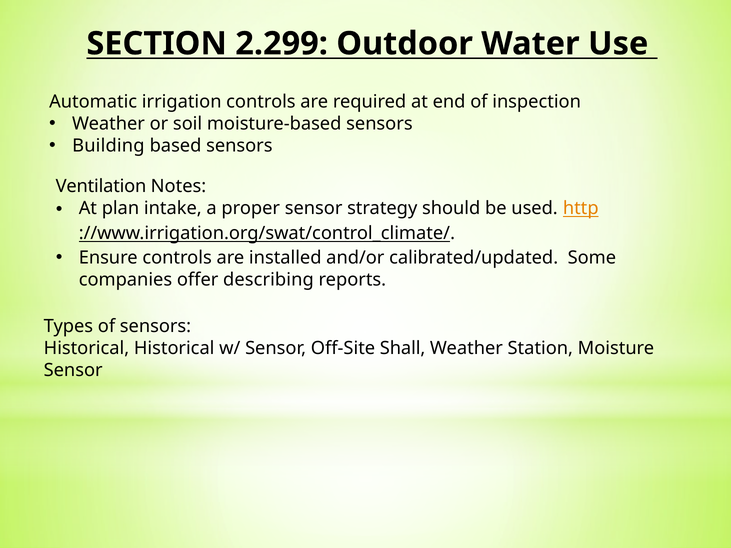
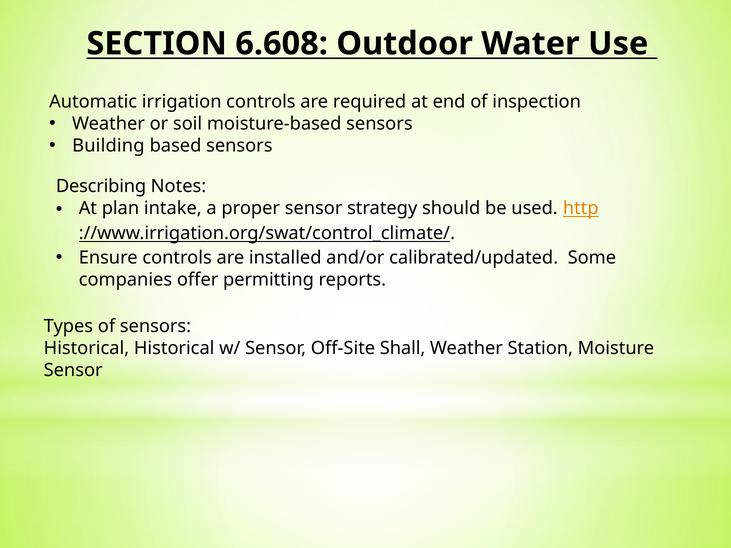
2.299: 2.299 -> 6.608 (282, 44)
Ventilation: Ventilation -> Describing (101, 186)
describing: describing -> permitting (268, 280)
